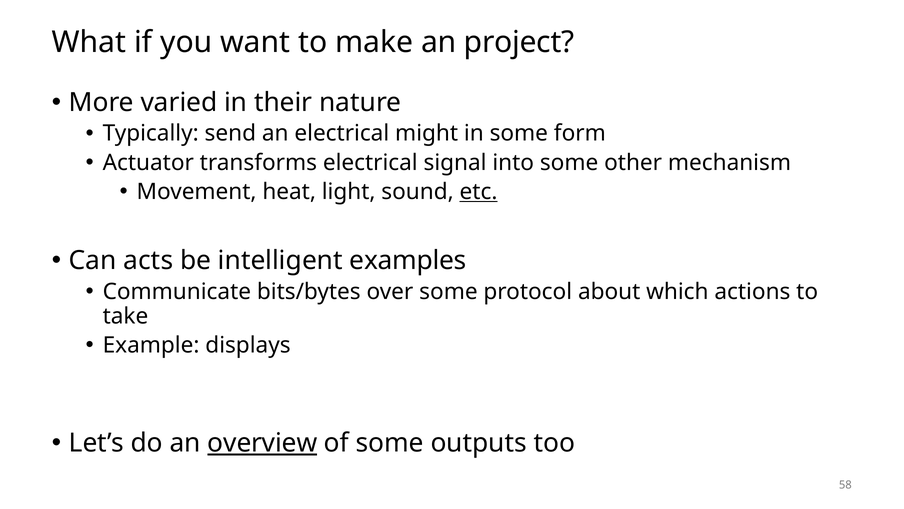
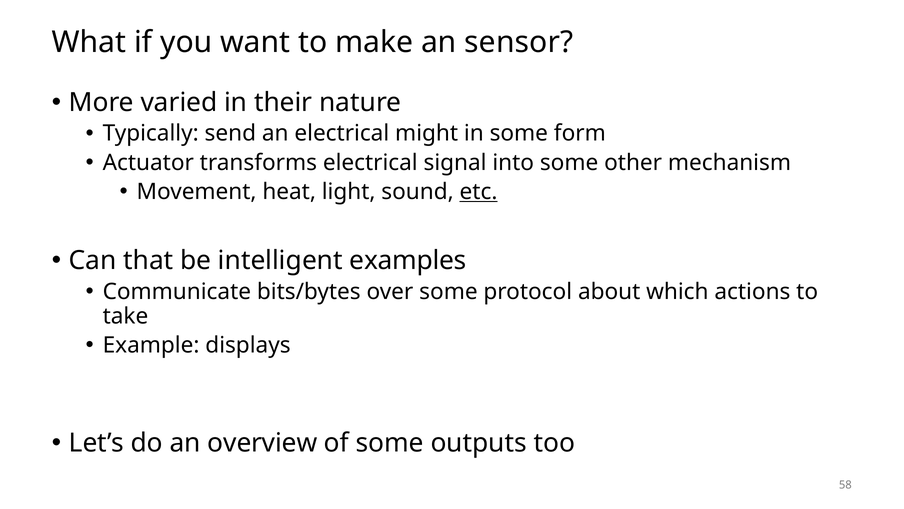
project: project -> sensor (519, 42)
acts: acts -> that (148, 260)
overview underline: present -> none (262, 443)
